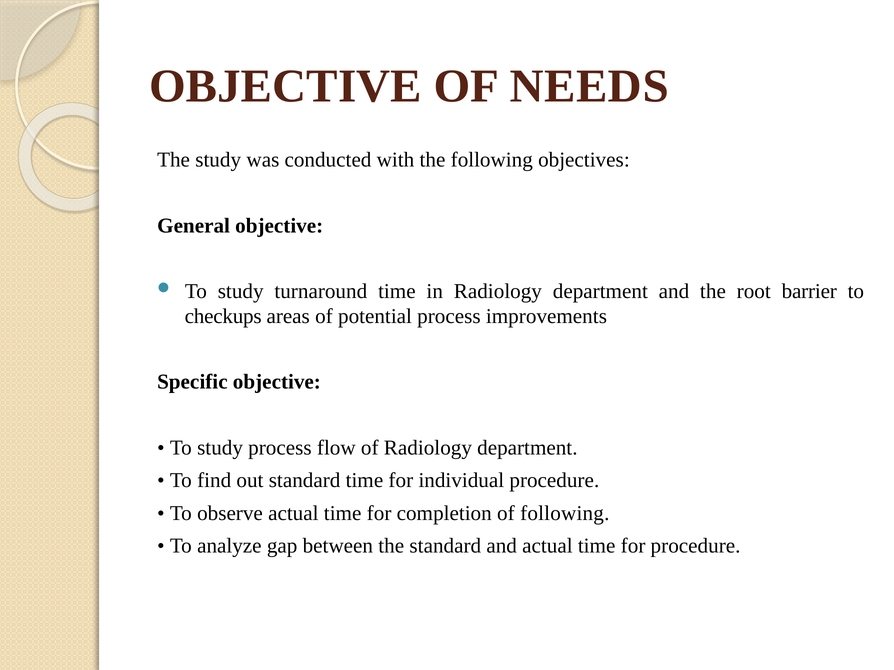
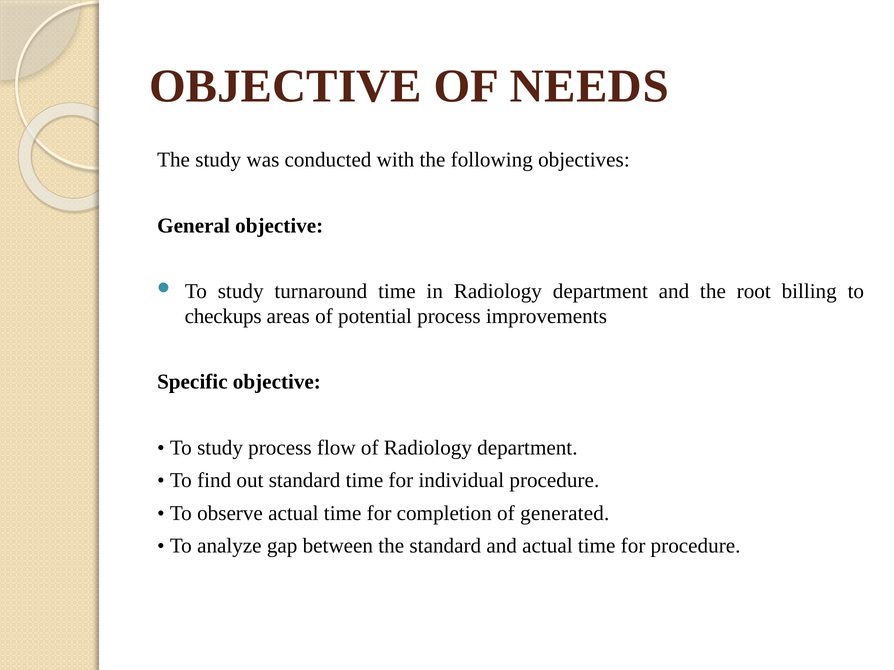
barrier: barrier -> billing (809, 291)
of following: following -> generated (565, 513)
